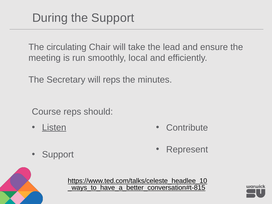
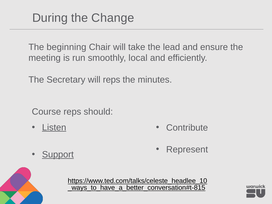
the Support: Support -> Change (113, 18)
circulating: circulating -> beginning (66, 47)
Support underline: none -> present (58, 155)
